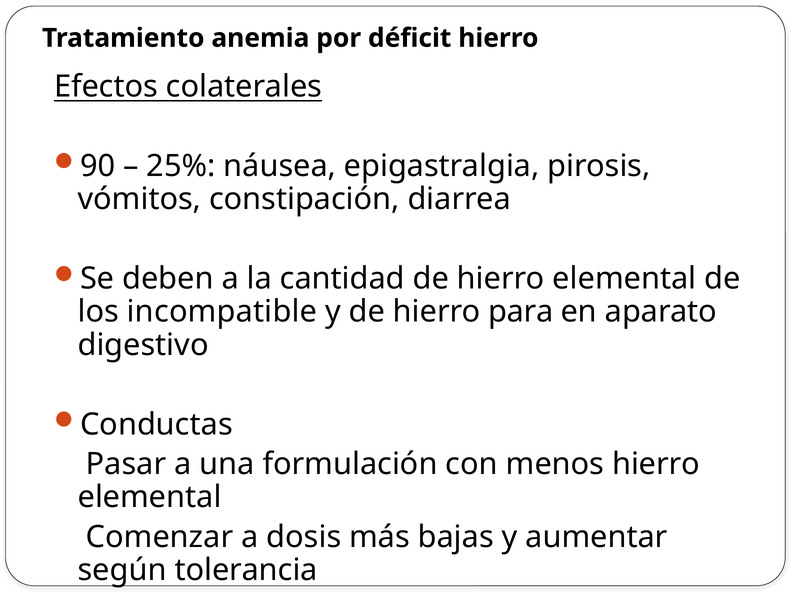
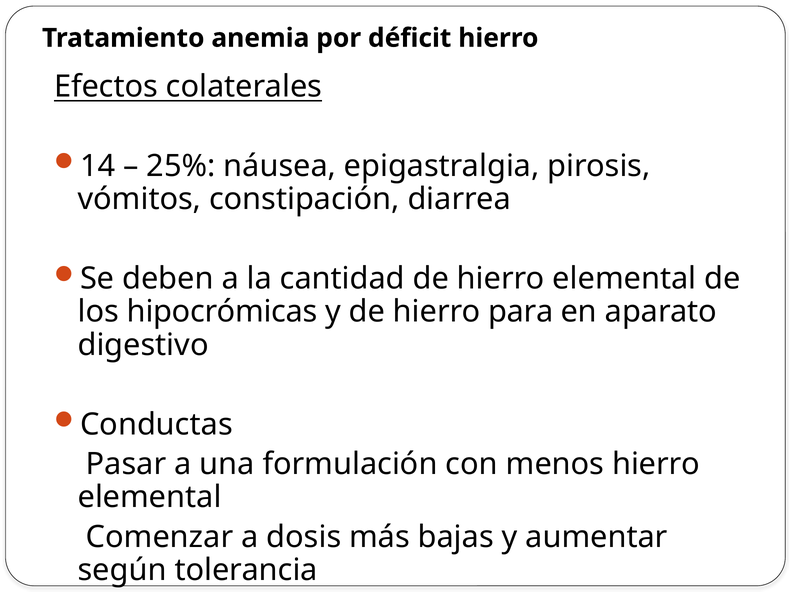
90: 90 -> 14 (98, 166)
incompatible: incompatible -> hipocrómicas (222, 311)
